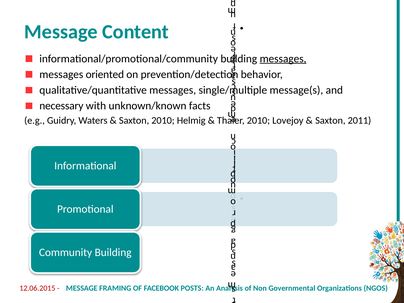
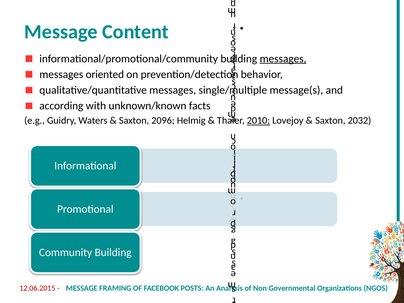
necessary: necessary -> according (61, 106)
Saxton 2010: 2010 -> 2096 (163, 121)
2010 underline: none -> present (258, 121)
2011: 2011 -> 2032 (359, 121)
